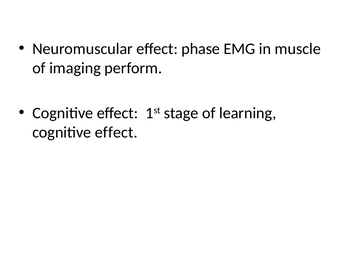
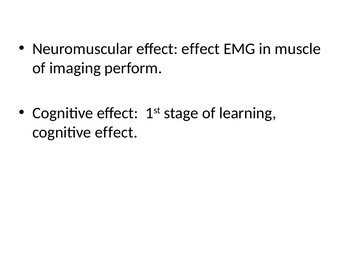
effect phase: phase -> effect (201, 49)
